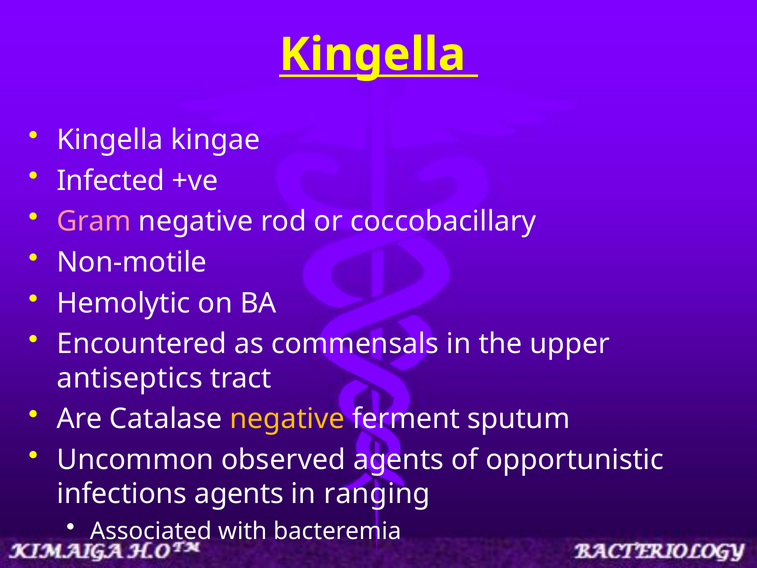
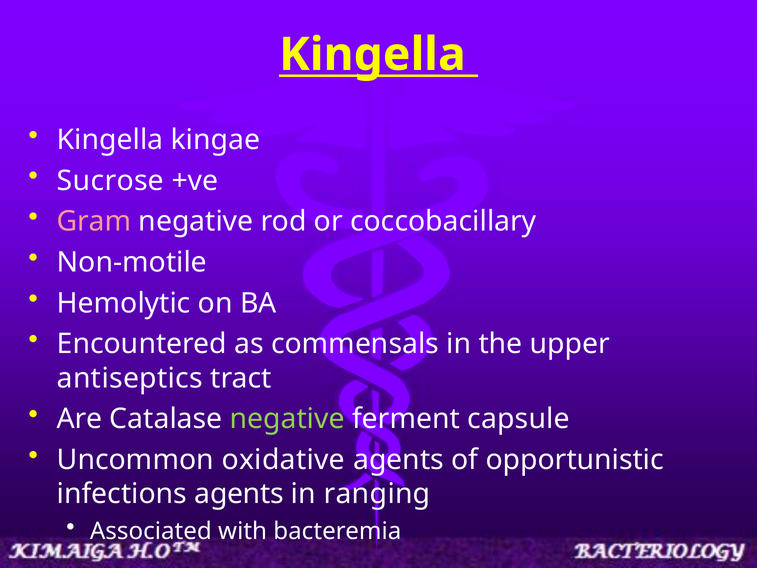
Infected: Infected -> Sucrose (110, 181)
negative colour: yellow -> light green (287, 419)
sputum: sputum -> capsule (519, 419)
observed: observed -> oxidative (283, 460)
